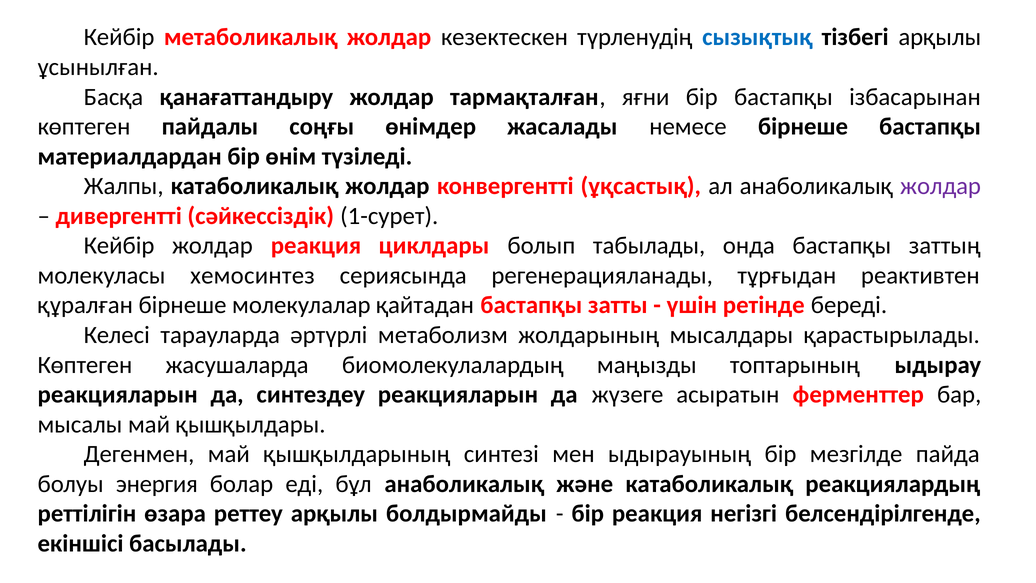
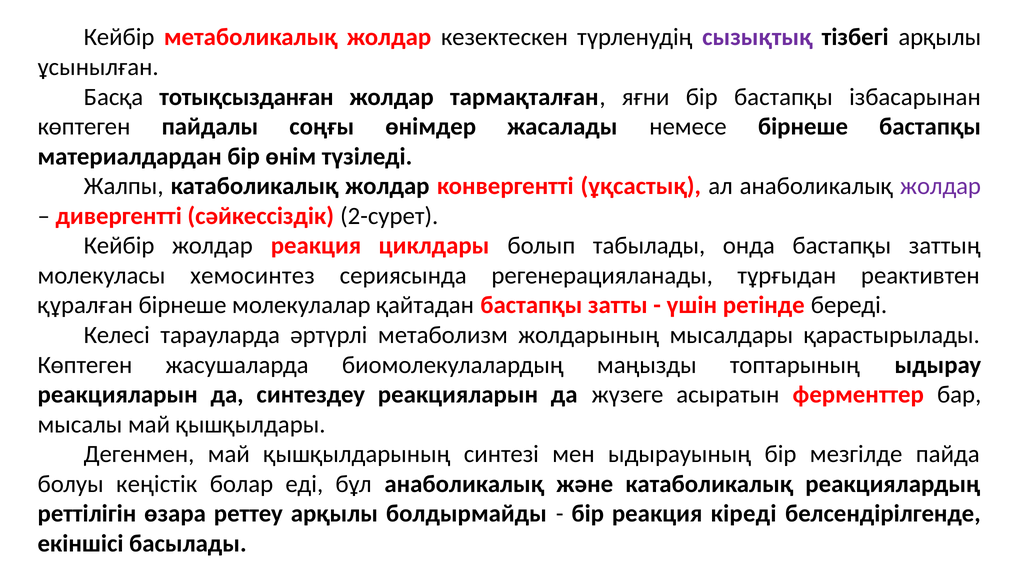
сызықтық colour: blue -> purple (757, 37)
қанағаттандыру: қанағаттандыру -> тотықсызданған (246, 97)
1-сурет: 1-сурет -> 2-сурет (389, 216)
энергия: энергия -> кеңістік (157, 484)
негізгі: негізгі -> кіреді (744, 513)
